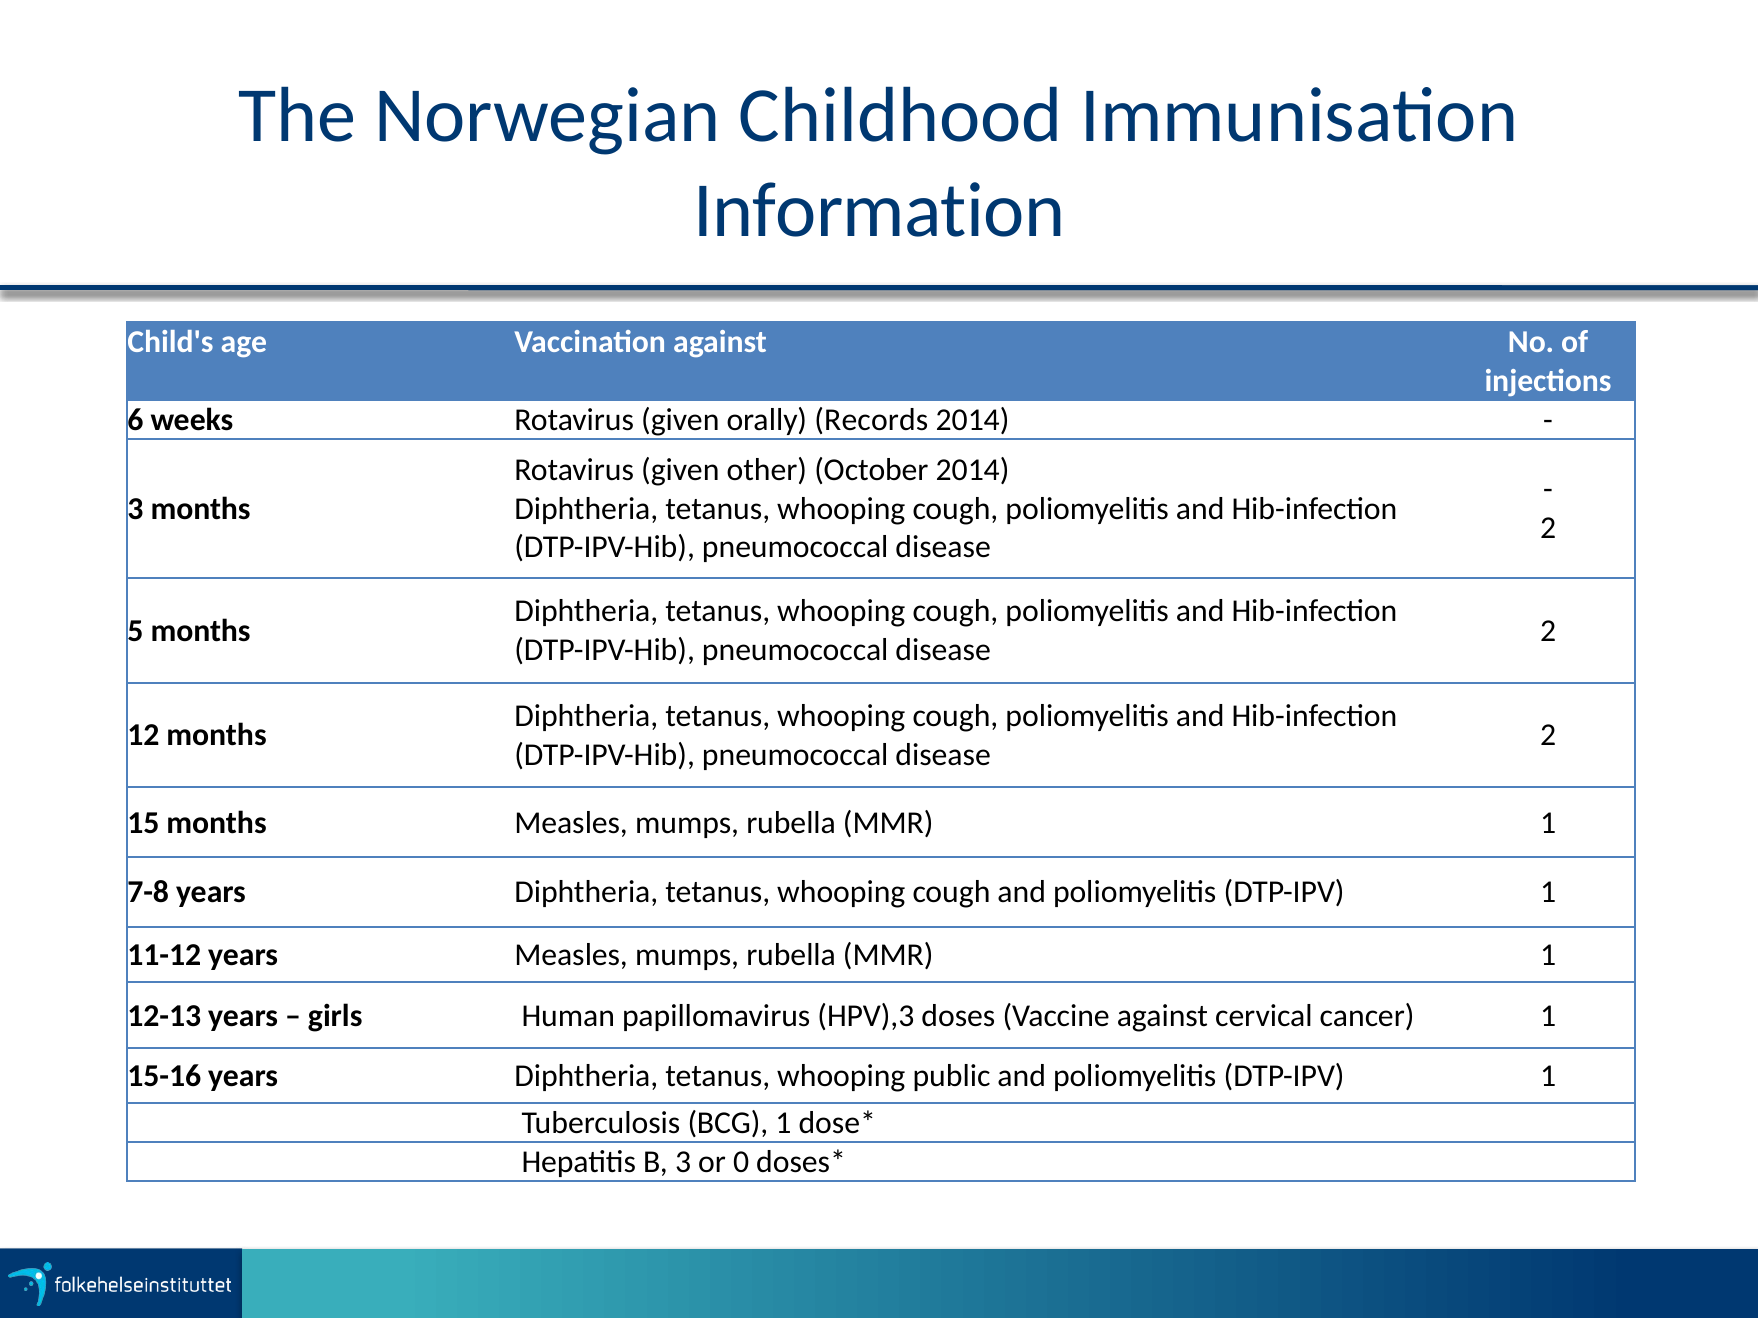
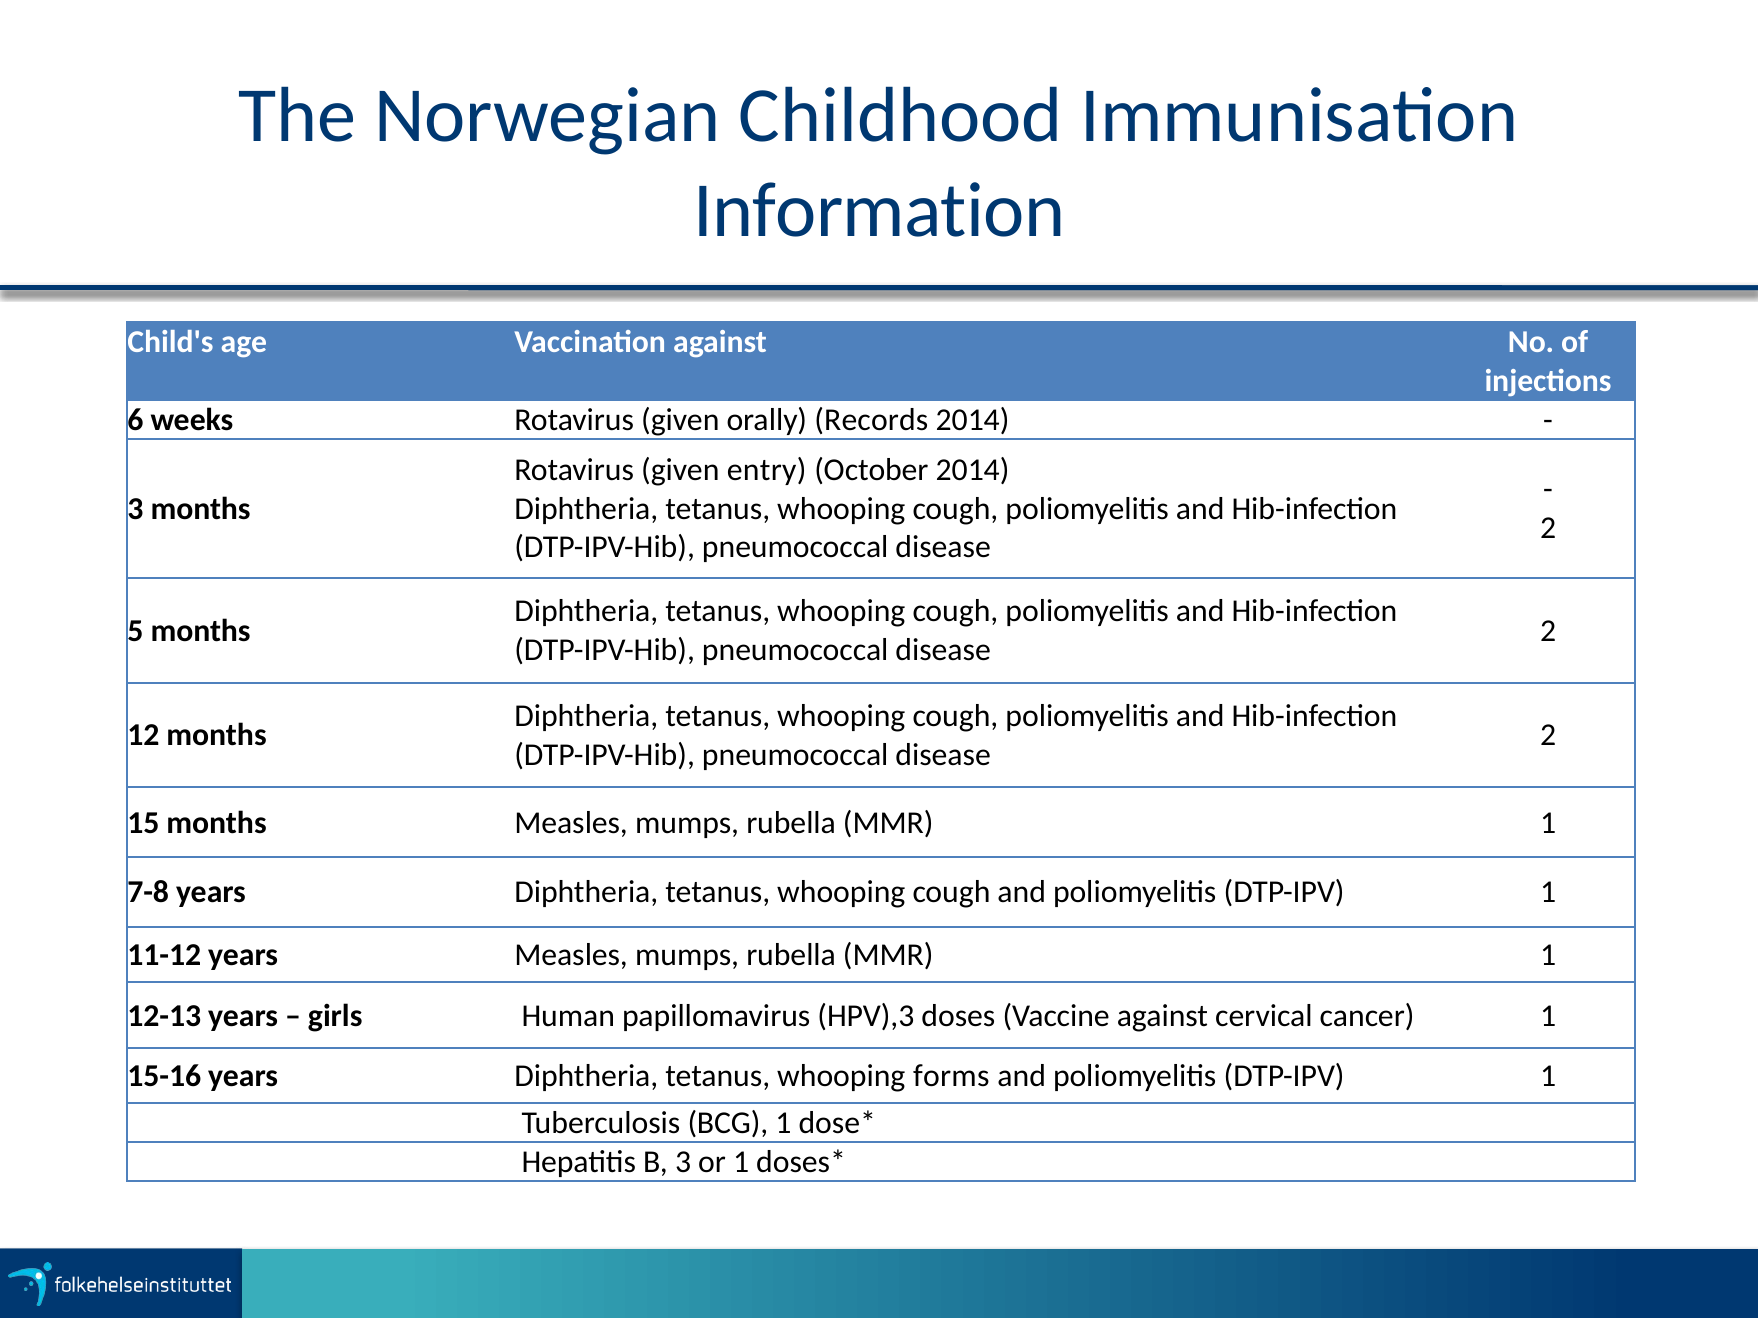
other: other -> entry (767, 470)
public: public -> forms (951, 1076)
or 0: 0 -> 1 (741, 1162)
